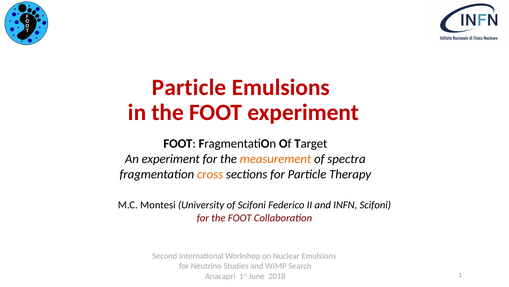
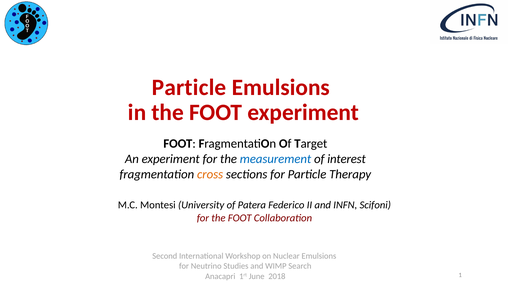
measurement colour: orange -> blue (275, 159)
spectra: spectra -> interest (347, 159)
of Scifoni: Scifoni -> Patera (252, 205)
